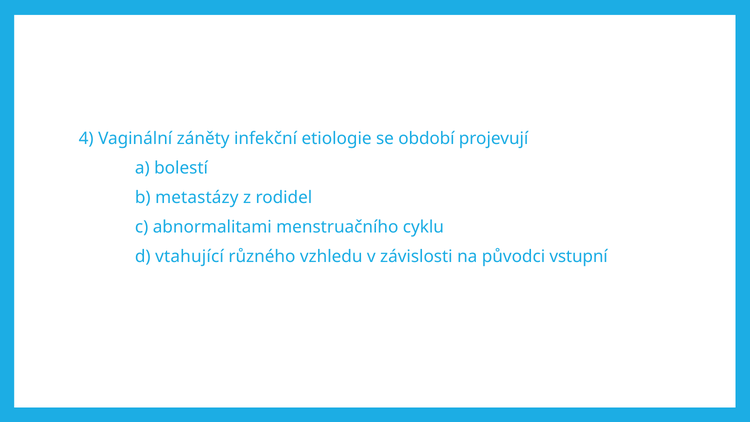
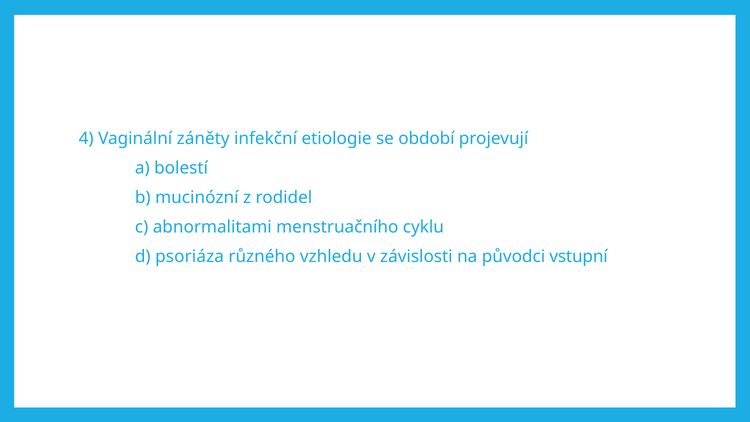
metastázy: metastázy -> mucinózní (197, 198)
vtahující: vtahující -> psoriáza (190, 257)
